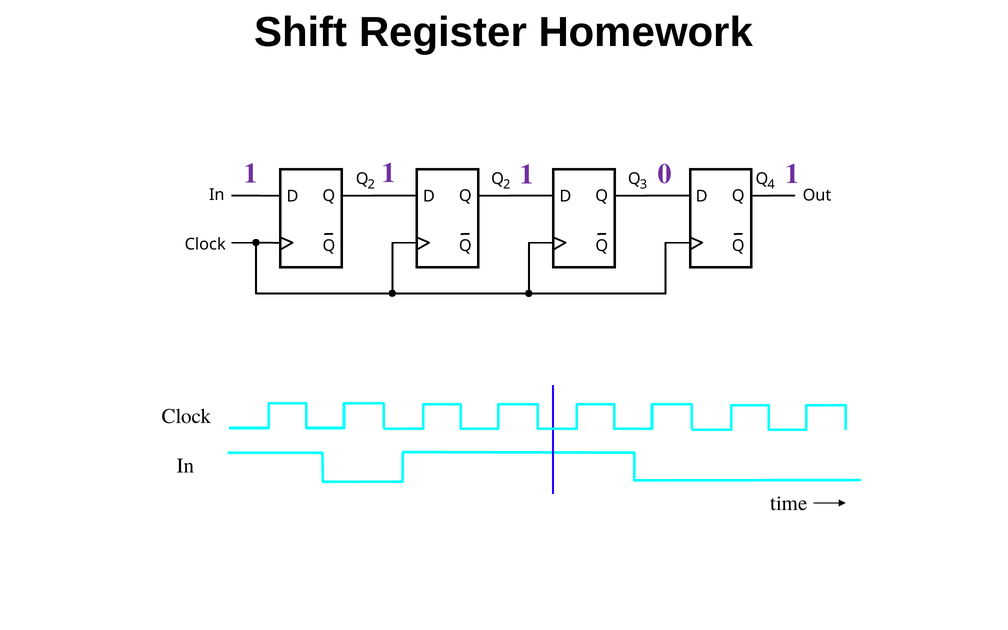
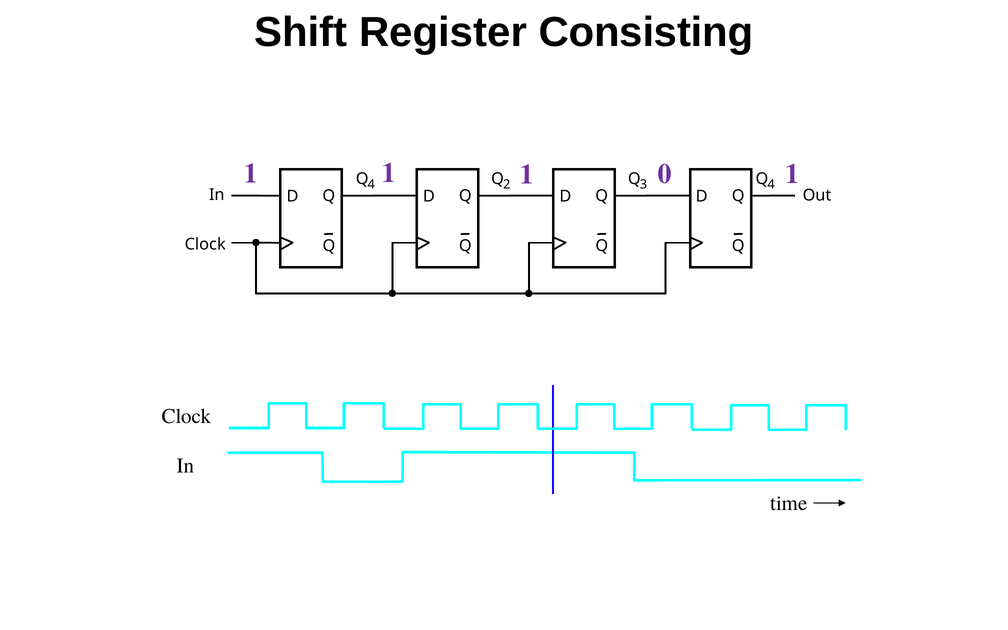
Homework: Homework -> Consisting (646, 32)
2: 2 -> 4 (371, 184)
